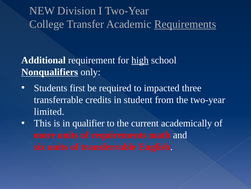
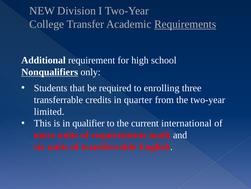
high underline: present -> none (140, 60)
first: first -> that (77, 88)
impacted: impacted -> enrolling (162, 88)
student: student -> quarter (138, 99)
academically: academically -> international (186, 123)
